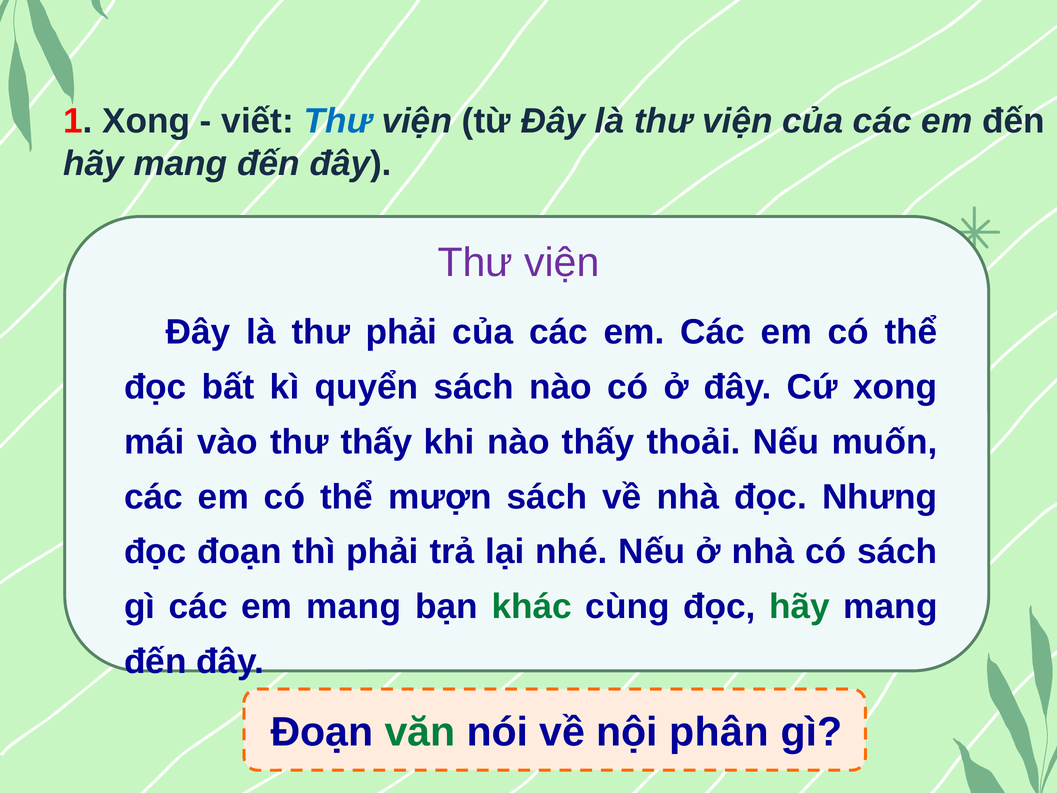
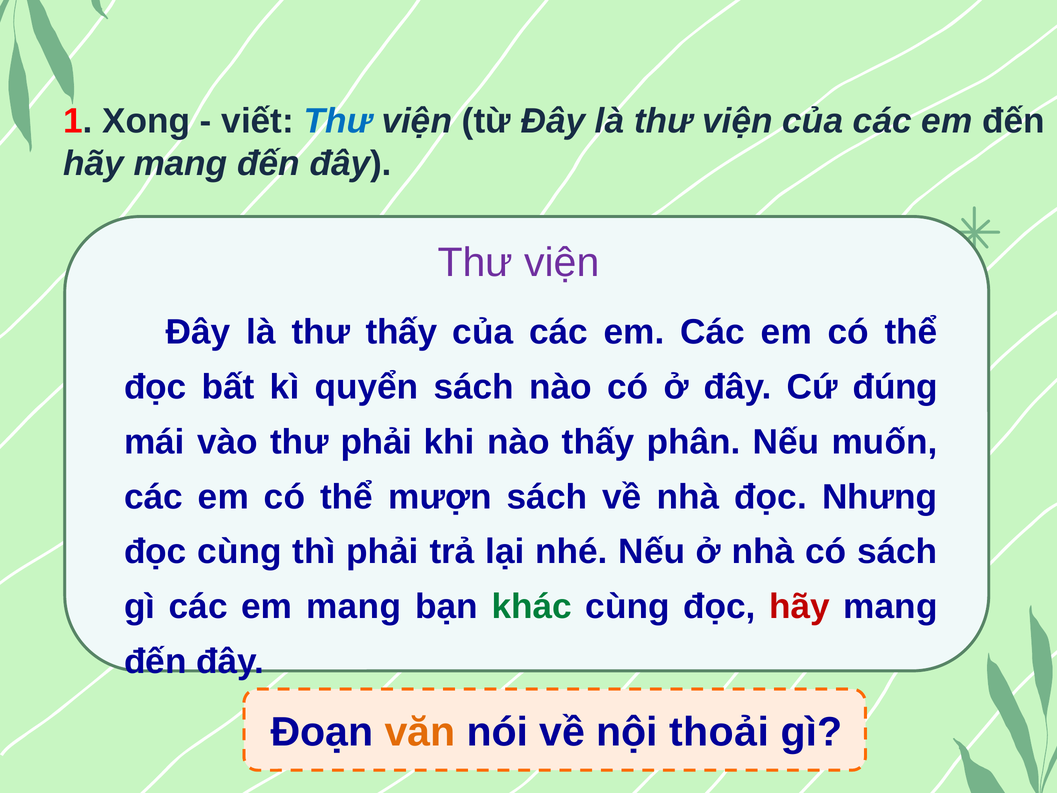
thư phải: phải -> thấy (402, 332)
Cứ xong: xong -> đúng (895, 387)
thư thấy: thấy -> phải (376, 442)
thoải: thoải -> phân (694, 442)
đọc đoạn: đoạn -> cùng (239, 552)
hãy colour: green -> red (800, 607)
văn colour: green -> orange (420, 732)
phân: phân -> thoải (719, 732)
